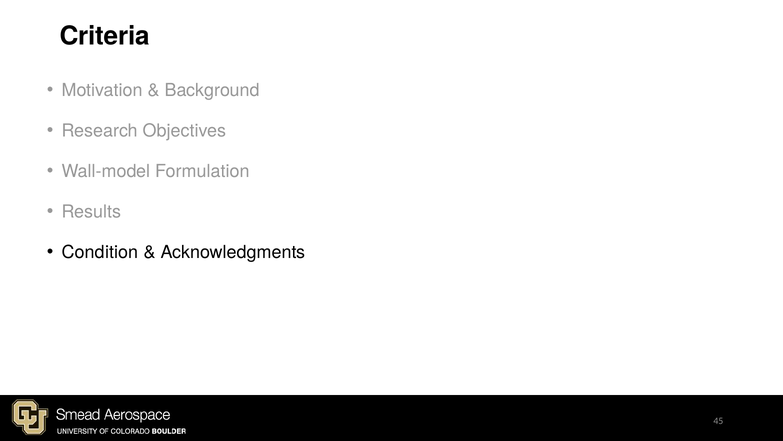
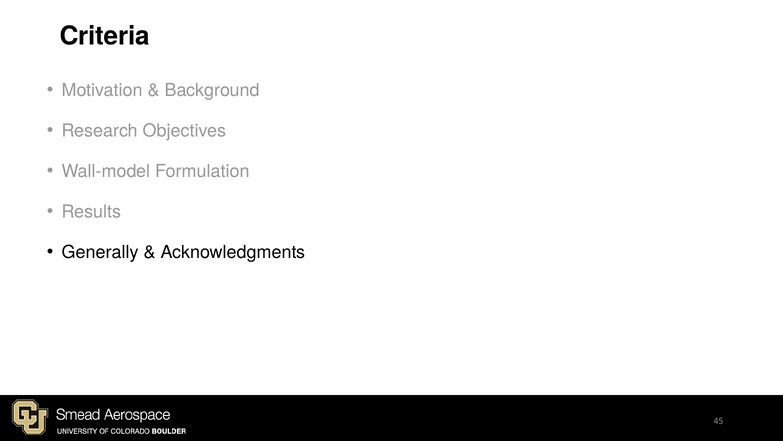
Condition: Condition -> Generally (100, 252)
